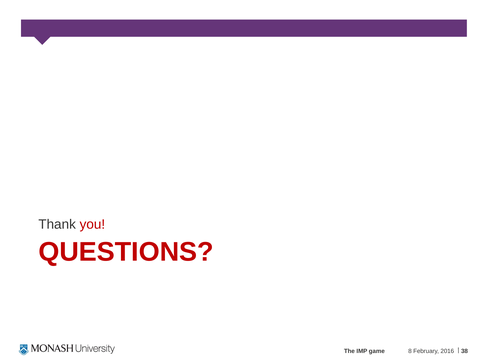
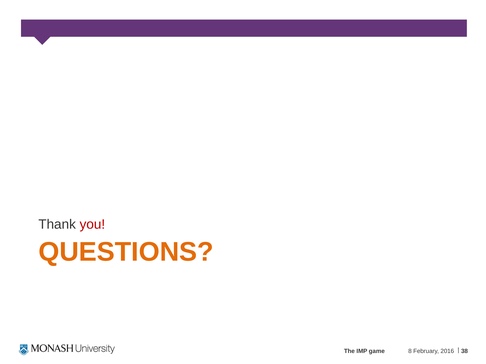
QUESTIONS colour: red -> orange (126, 252)
